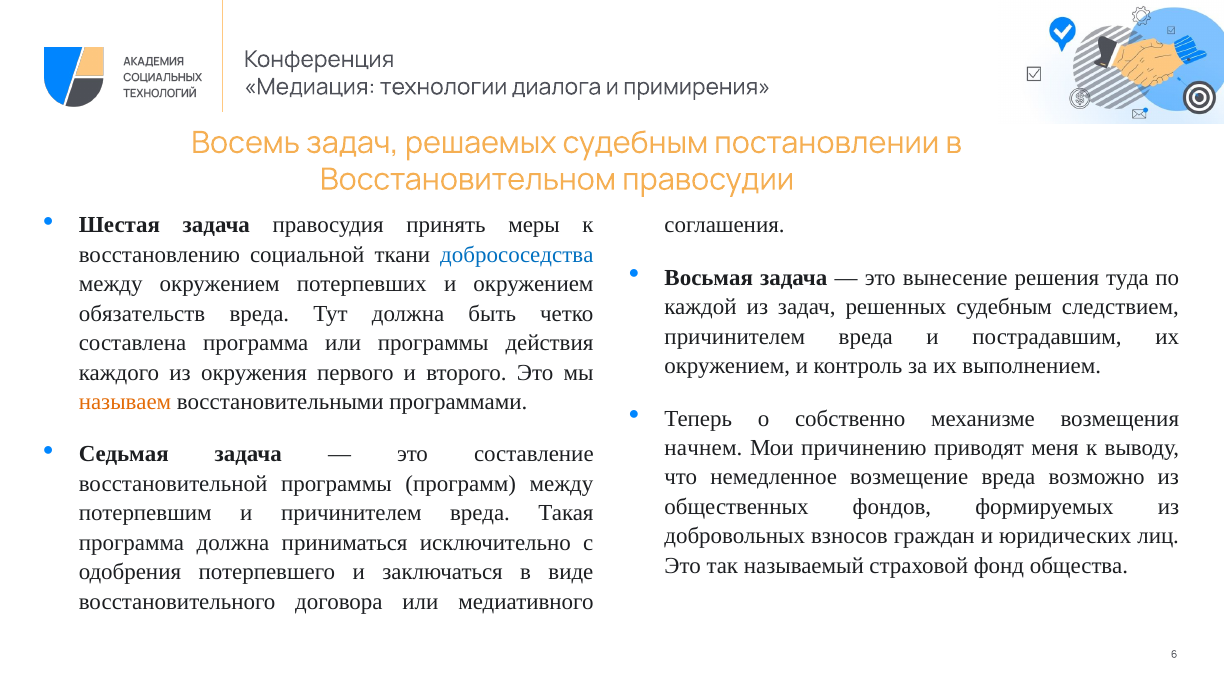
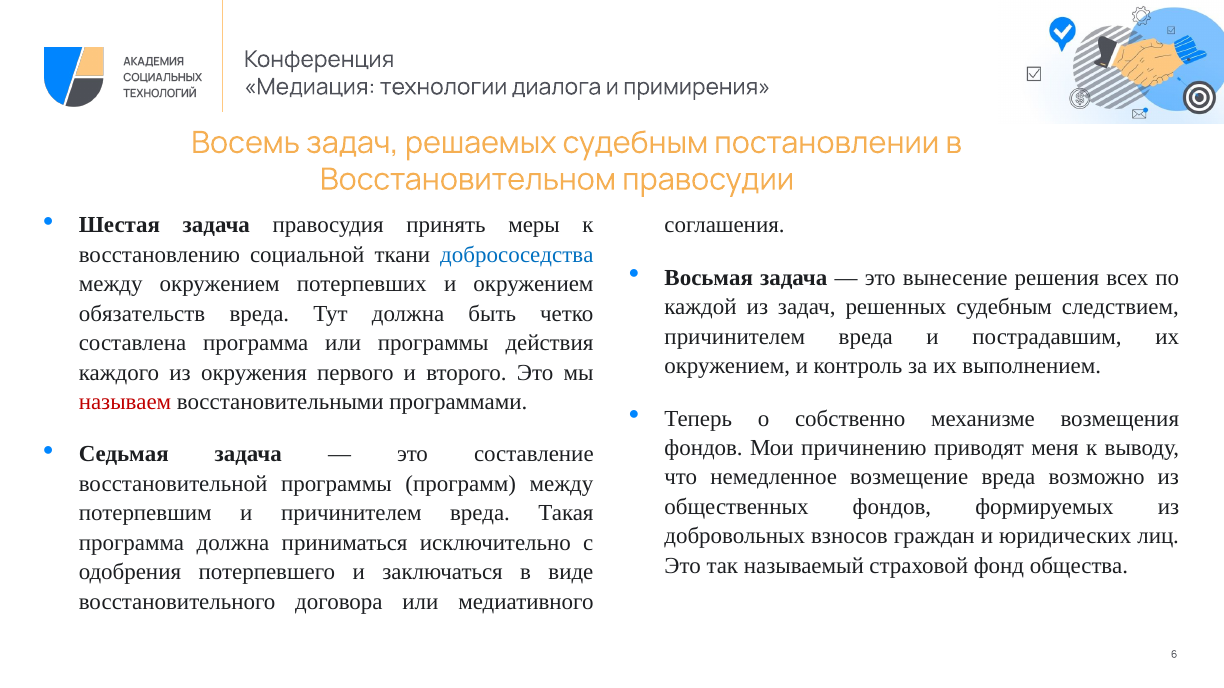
туда: туда -> всех (1127, 278)
называем colour: orange -> red (125, 402)
начнем: начнем -> фондов (704, 448)
